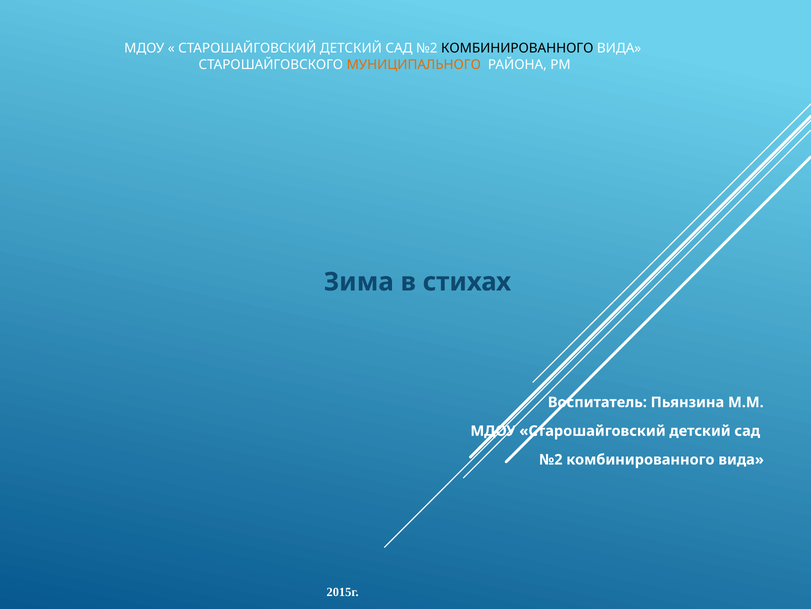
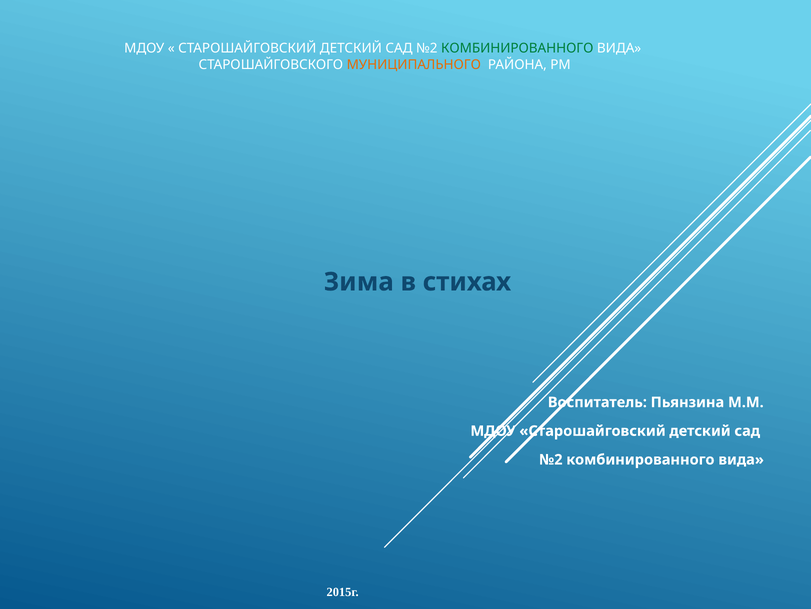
КОМБИНИРОВАННОГО colour: black -> green (517, 48)
